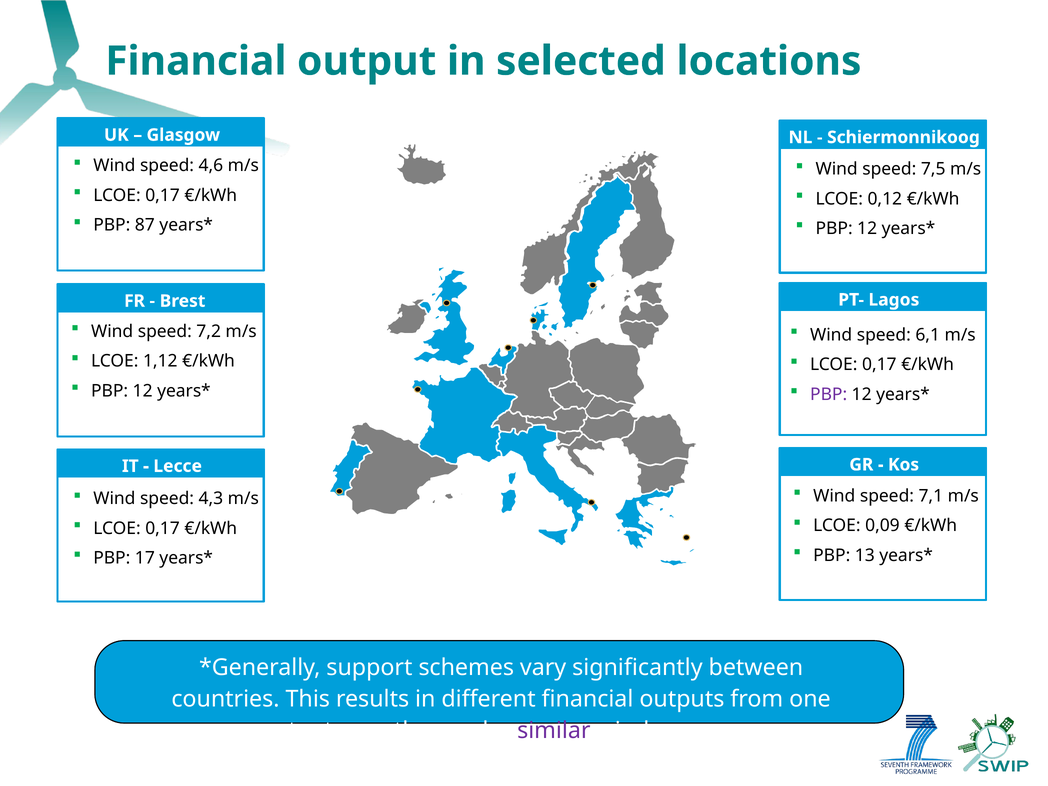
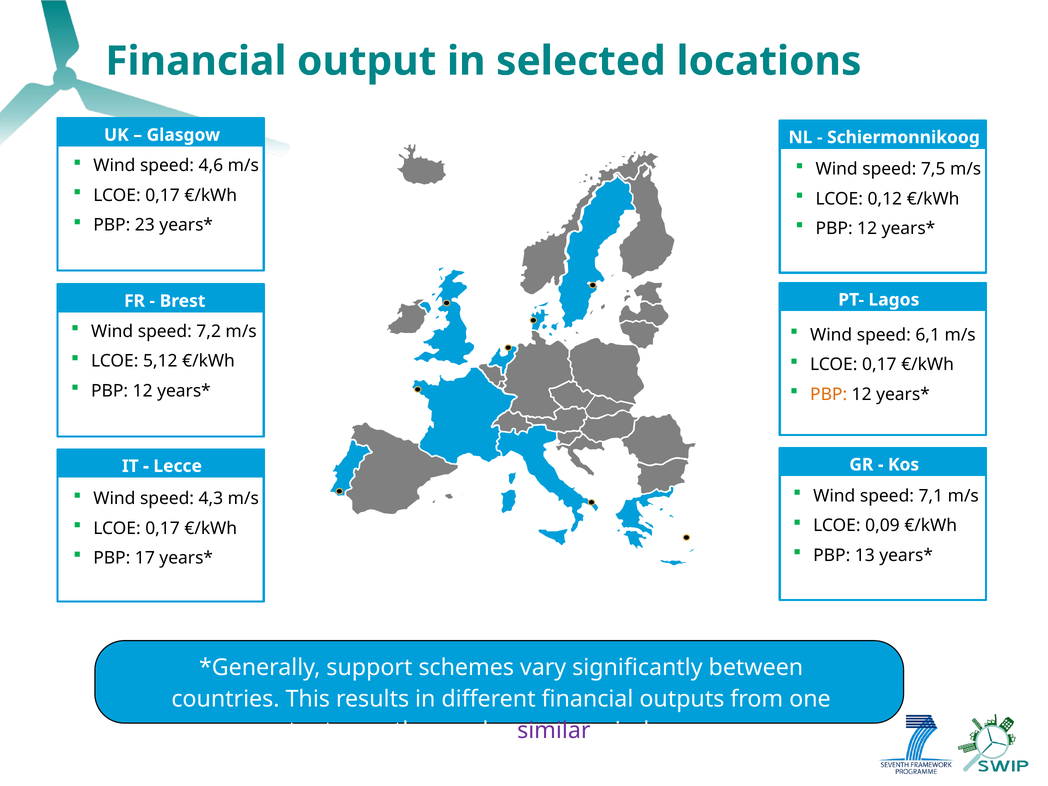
87: 87 -> 23 (145, 225)
1,12: 1,12 -> 5,12 (160, 361)
PBP colour: purple -> orange (829, 394)
